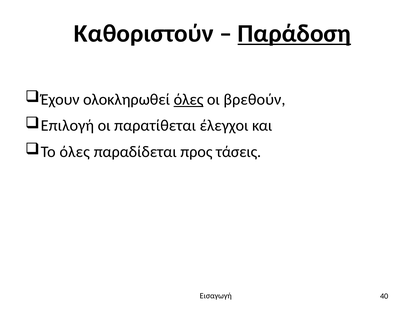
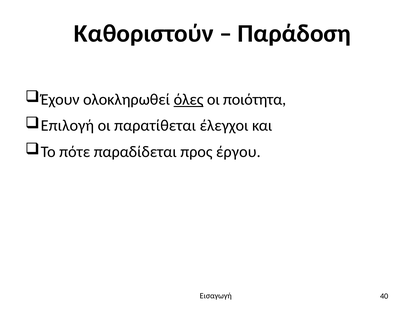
Παράδοση underline: present -> none (294, 33)
βρεθούν: βρεθούν -> ποιότητα (255, 99)
Το όλες: όλες -> πότε (75, 152)
τάσεις: τάσεις -> έργου (238, 152)
